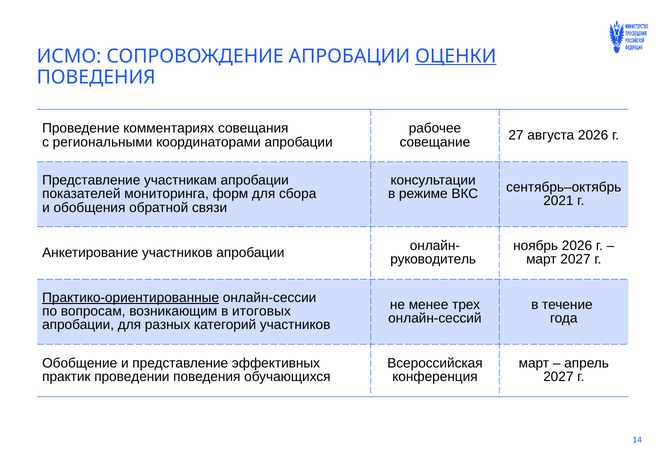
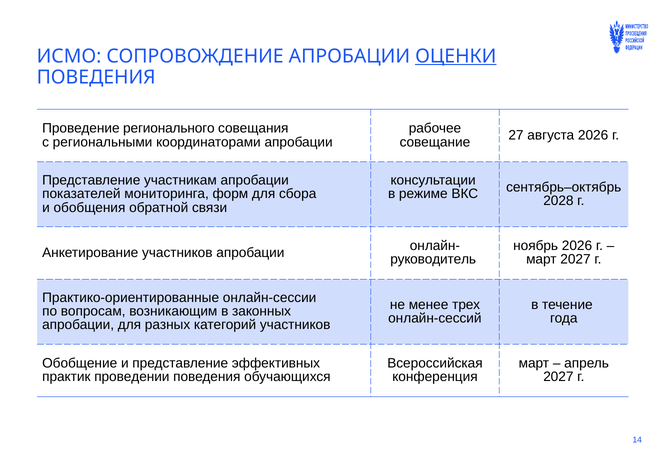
комментариях: комментариях -> регионального (169, 128)
2021: 2021 -> 2028 (558, 201)
Практико-ориентированные underline: present -> none (131, 298)
итоговых: итоговых -> законных (262, 311)
